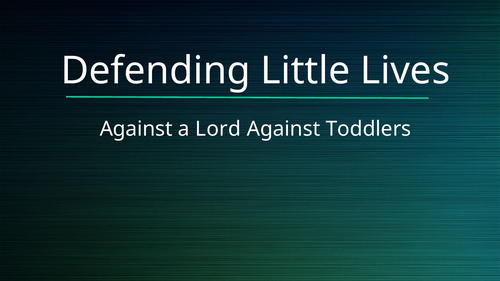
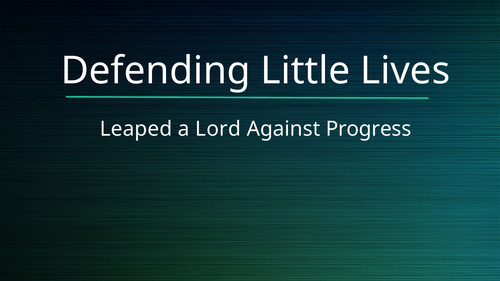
Against: Against -> Leaped (136, 129)
Toddlers: Toddlers -> Progress (369, 129)
